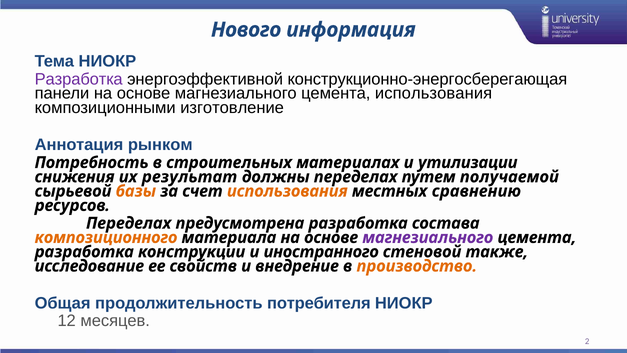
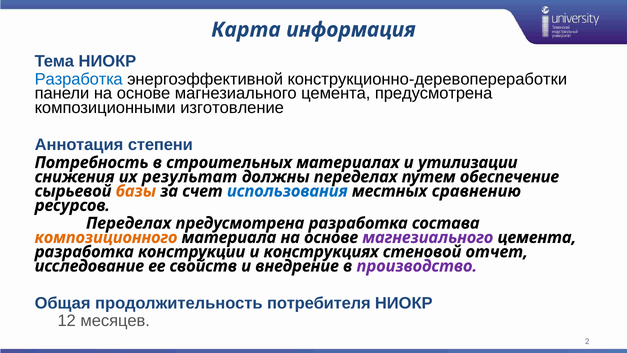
Нового: Нового -> Карта (246, 30)
Разработка colour: purple -> blue (79, 79)
конструкционно-энергосберегающая: конструкционно-энергосберегающая -> конструкционно-деревопереработки (427, 79)
цемента использования: использования -> предусмотрена (434, 93)
рынком: рынком -> степени (160, 145)
получаемой: получаемой -> обеспечение (509, 177)
использования colour: orange -> blue (287, 191)
иностранного: иностранного -> конструкциях (321, 252)
также: также -> отчет (497, 252)
производство colour: orange -> purple (417, 266)
